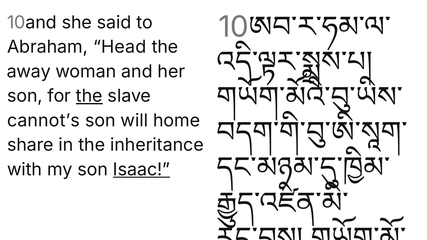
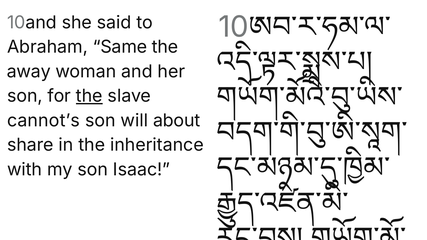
Head: Head -> Same (120, 47)
home: home -> about (177, 121)
Isaac underline: present -> none (142, 170)
